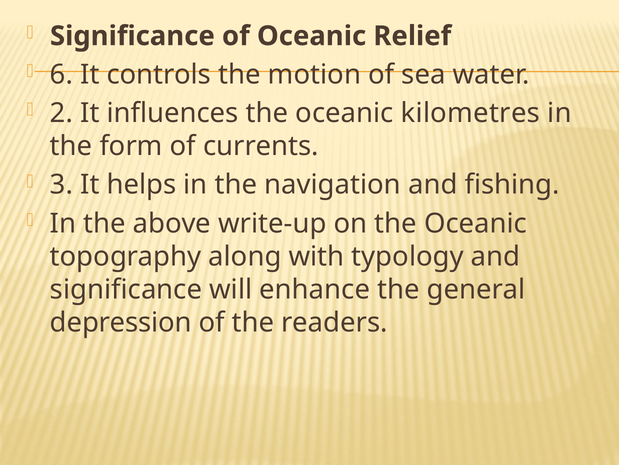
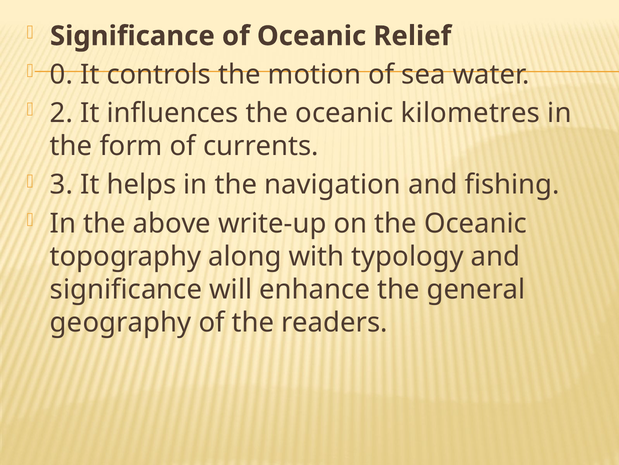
6: 6 -> 0 (62, 75)
depression: depression -> geography (121, 322)
